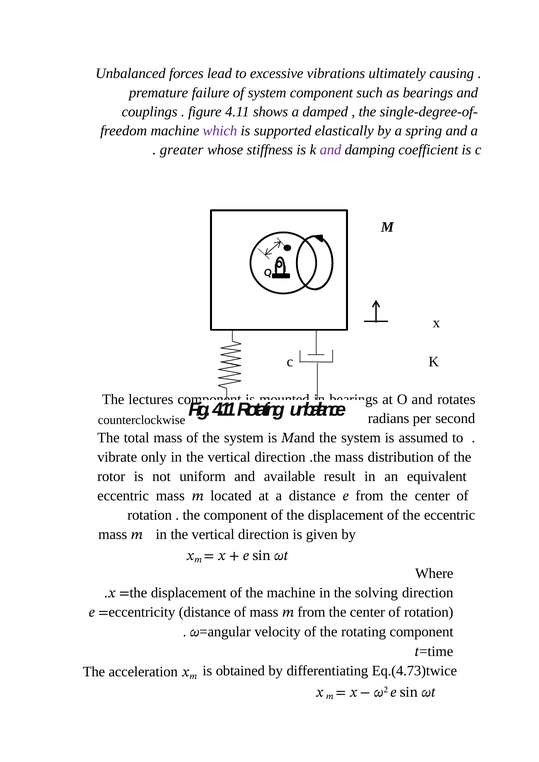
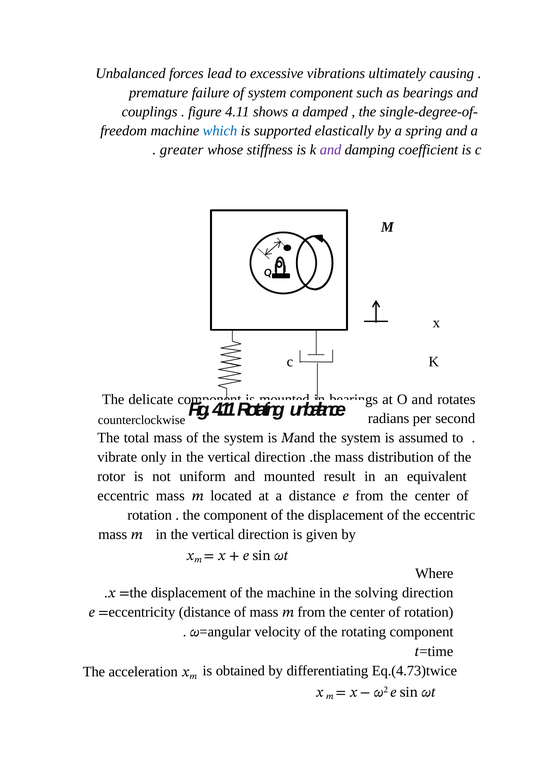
which colour: purple -> blue (220, 131)
lectures: lectures -> delicate (151, 400)
and available: available -> mounted (289, 477)
